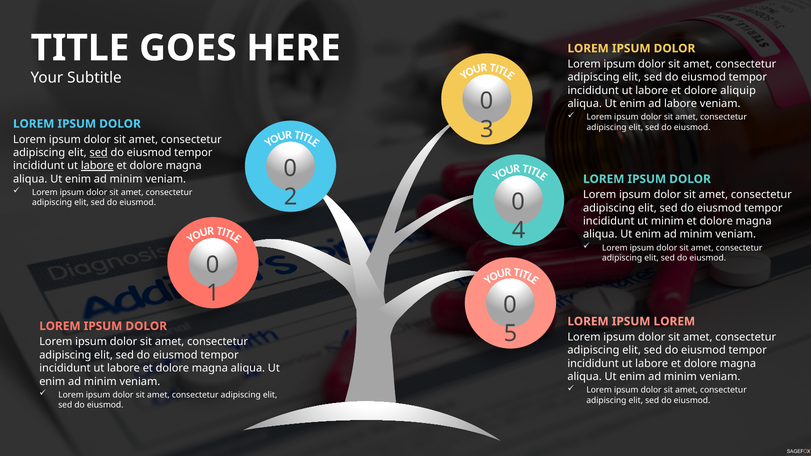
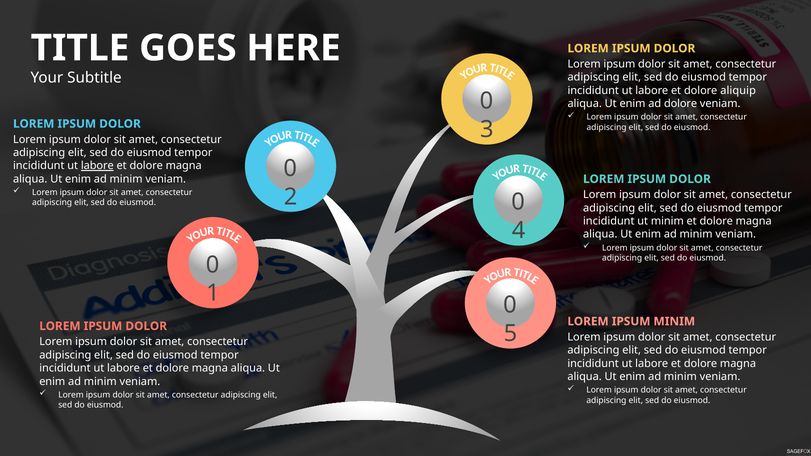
ad labore: labore -> dolore (681, 104)
sed underline: present -> none (99, 153)
IPSUM LOREM: LOREM -> MINIM (674, 322)
